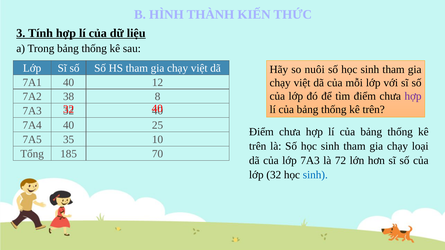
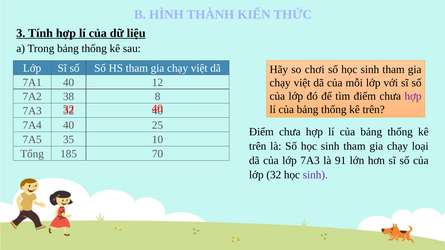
nuôi: nuôi -> chơi (315, 70)
72: 72 -> 91 (341, 161)
sinh colour: blue -> purple (315, 175)
